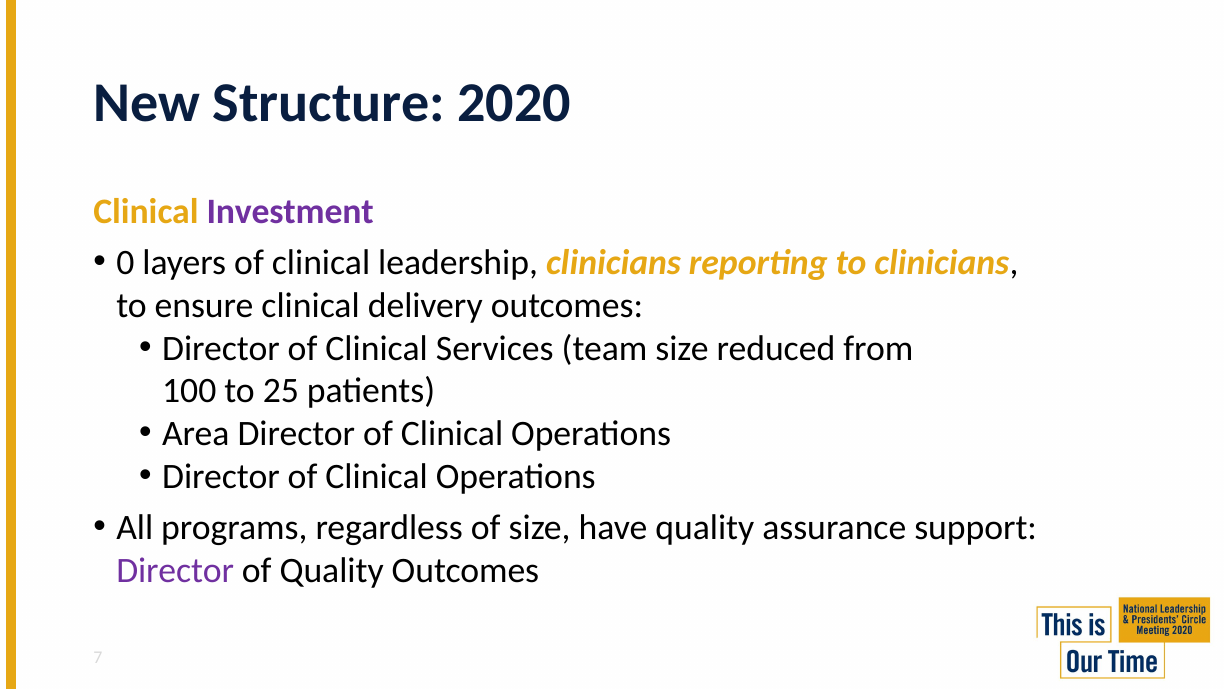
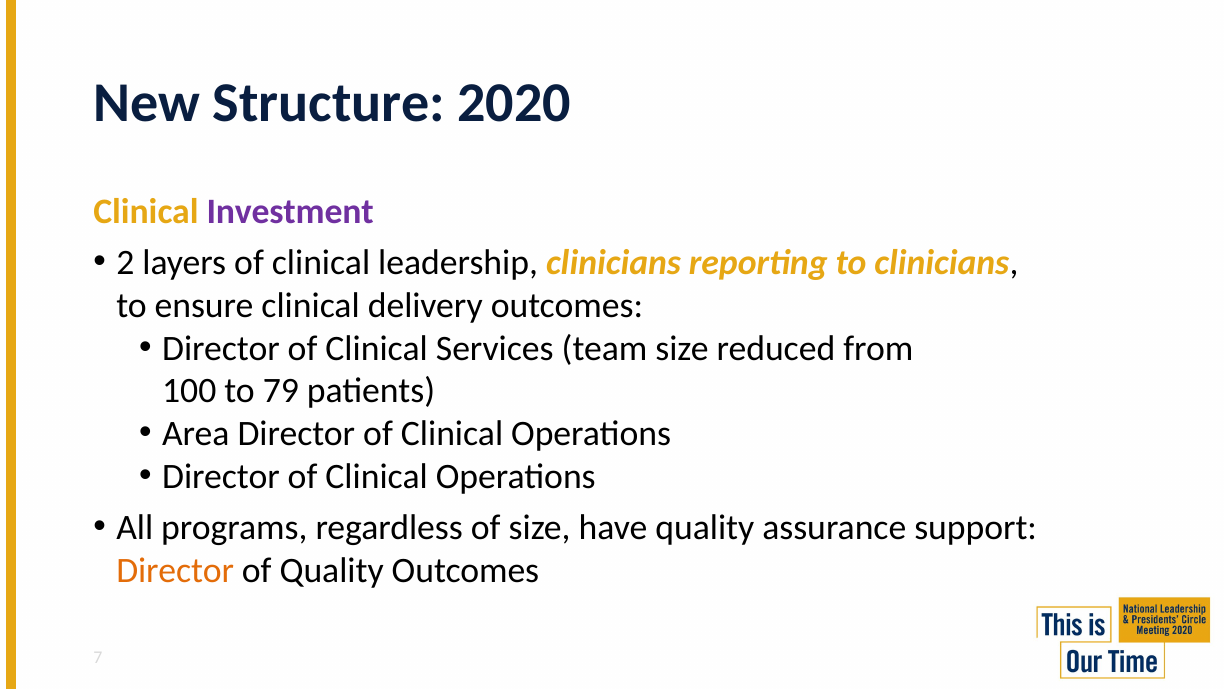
0: 0 -> 2 (125, 262)
25: 25 -> 79 (281, 391)
Director colour: purple -> orange (175, 570)
